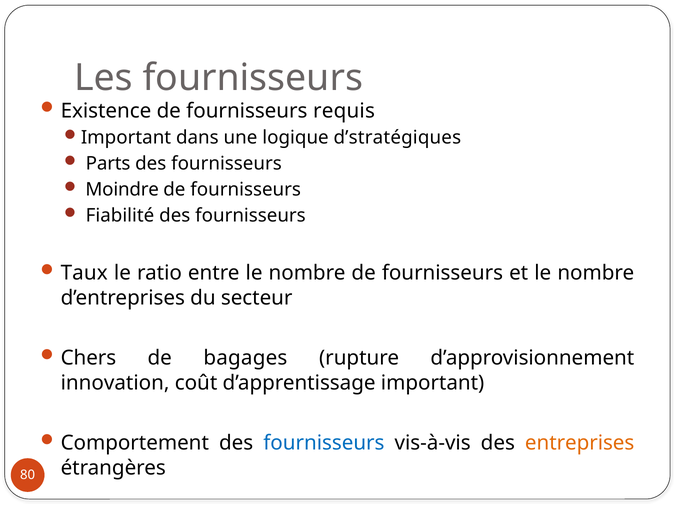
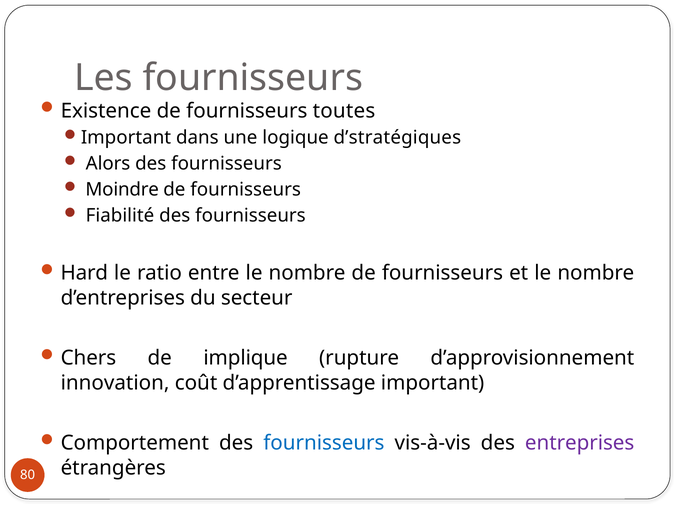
requis: requis -> toutes (344, 111)
Parts: Parts -> Alors (108, 164)
Taux: Taux -> Hard (84, 273)
bagages: bagages -> implique (246, 358)
entreprises colour: orange -> purple (580, 443)
